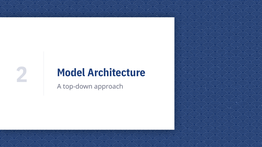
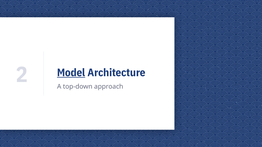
Model underline: none -> present (71, 73)
